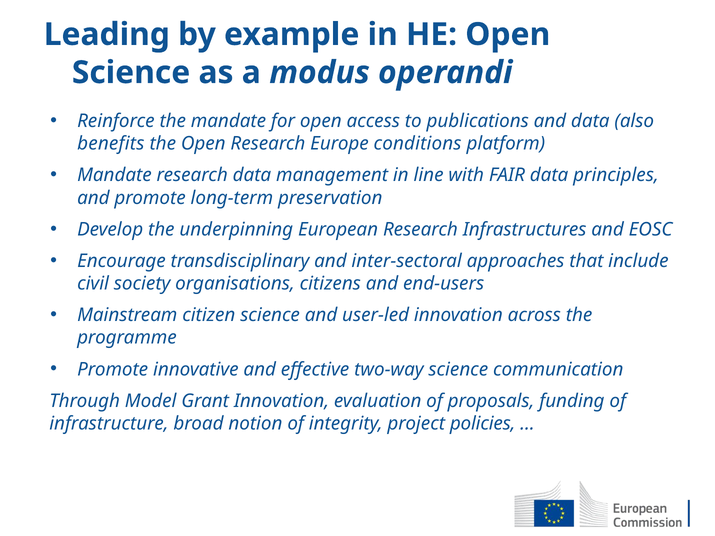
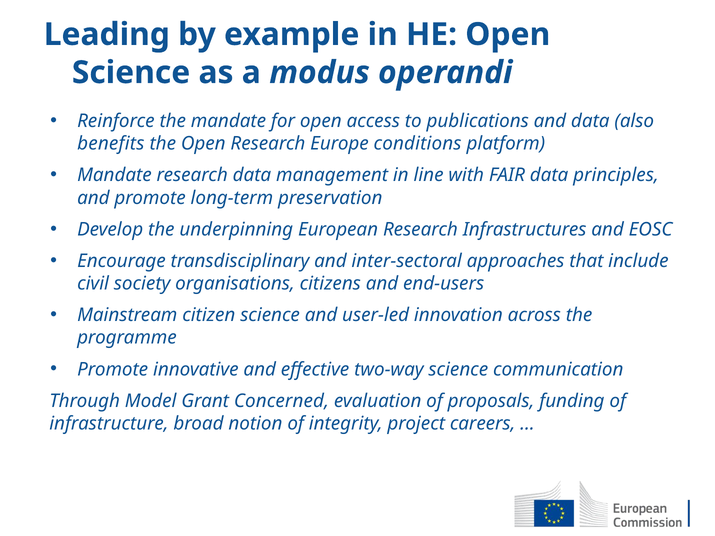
Grant Innovation: Innovation -> Concerned (281, 401)
policies: policies -> careers (483, 424)
